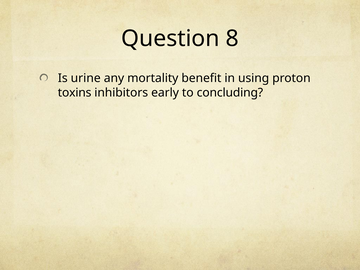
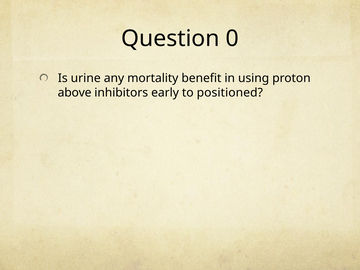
8: 8 -> 0 (232, 39)
toxins: toxins -> above (75, 93)
concluding: concluding -> positioned (230, 93)
